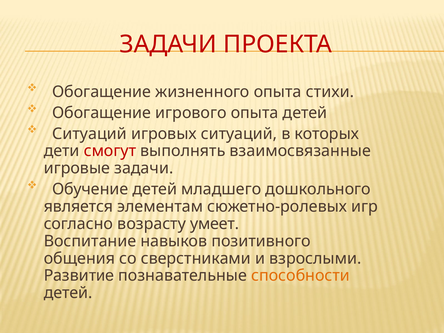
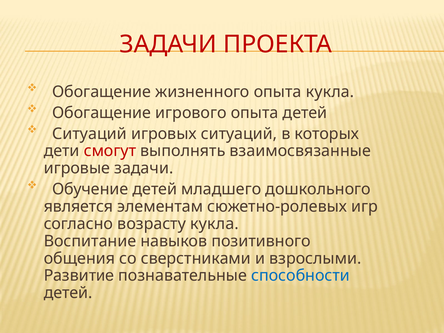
опыта стихи: стихи -> кукла (330, 92)
возрасту умеет: умеет -> кукла (214, 224)
способности colour: orange -> blue (301, 276)
